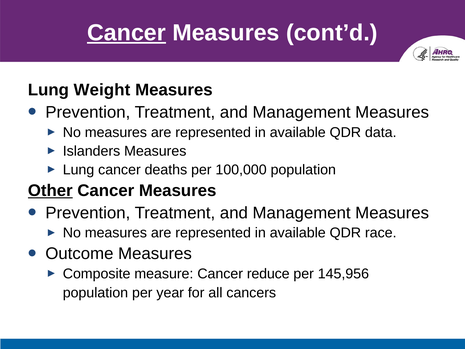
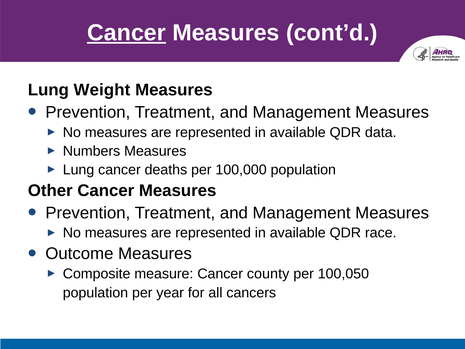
Islanders: Islanders -> Numbers (92, 151)
Other underline: present -> none (50, 191)
reduce: reduce -> county (268, 274)
145,956: 145,956 -> 100,050 (343, 274)
